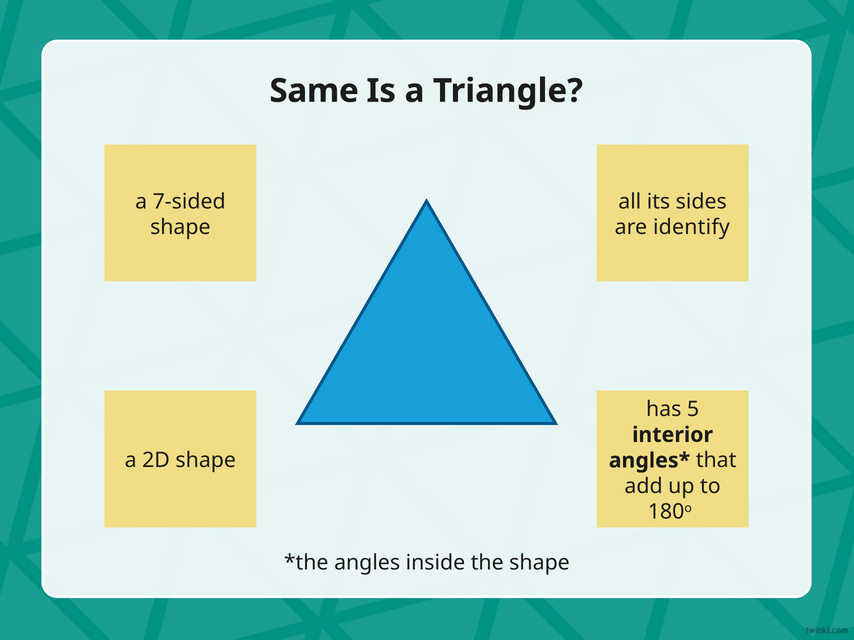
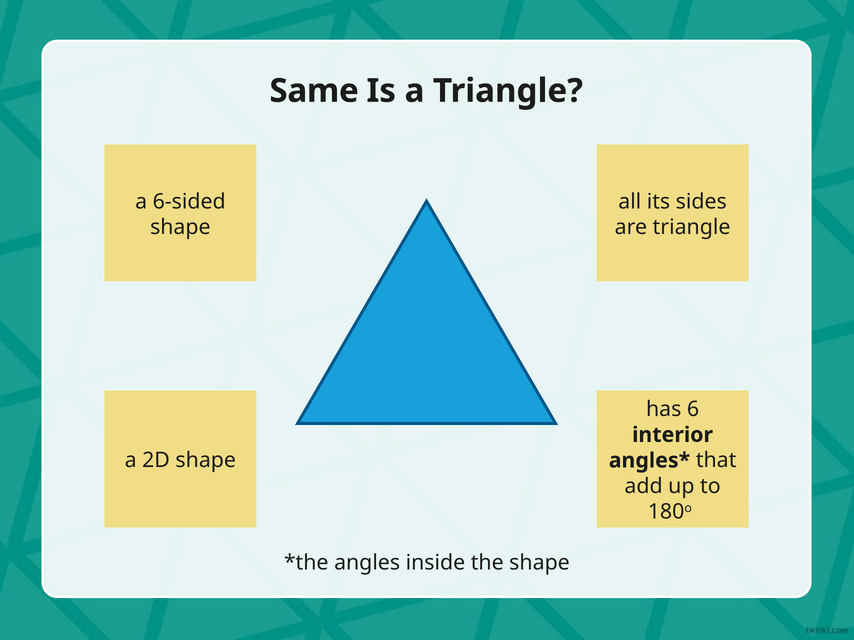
7-sided: 7-sided -> 6-sided (189, 202)
are identify: identify -> triangle (692, 227)
5: 5 -> 6 (693, 410)
